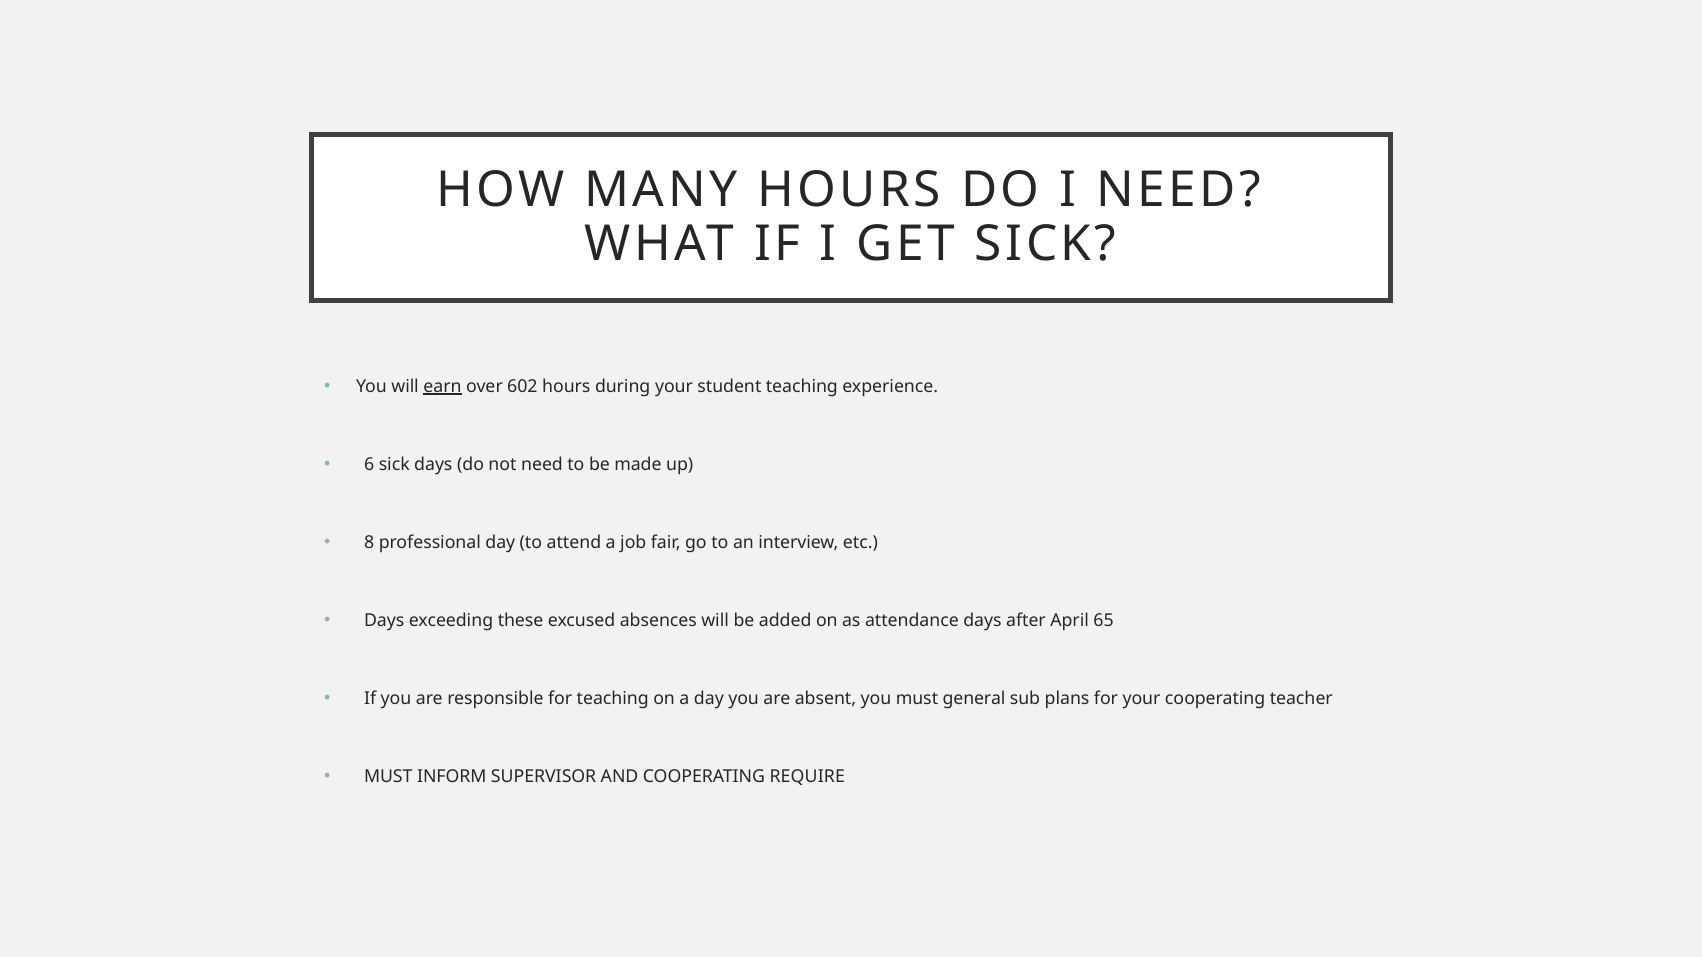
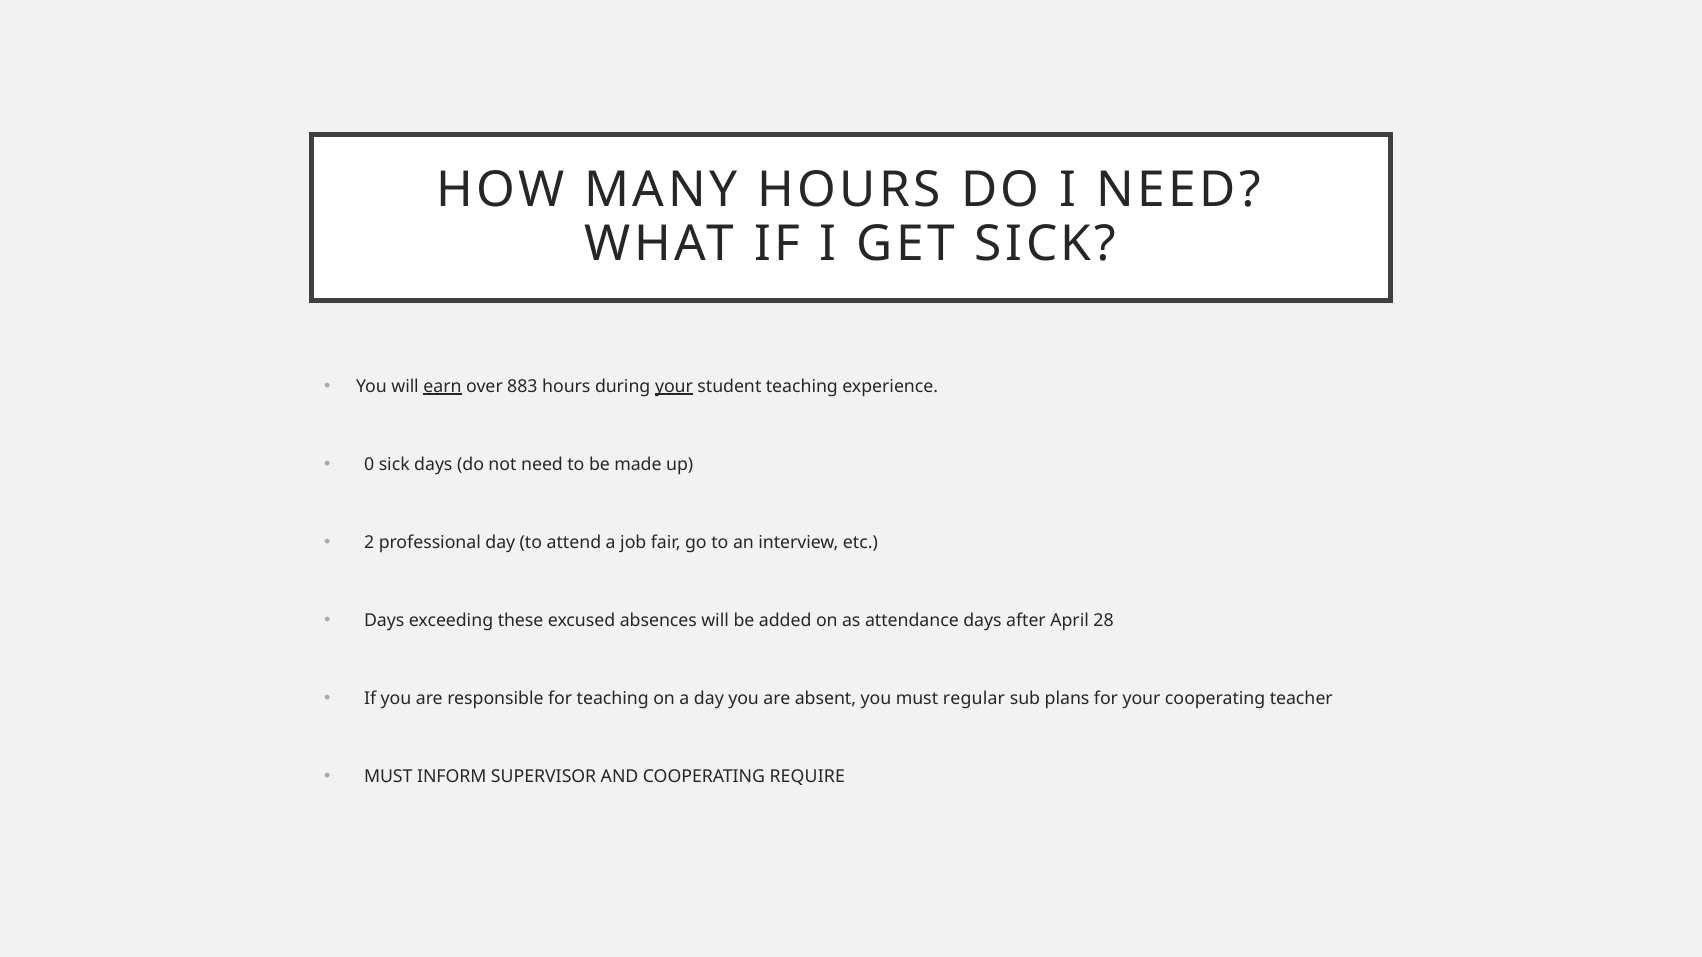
602: 602 -> 883 (522, 387)
your underline: none -> present (674, 387)
6: 6 -> 0 (369, 465)
8: 8 -> 2 (369, 543)
65: 65 -> 28 (1104, 621)
general: general -> regular (974, 699)
